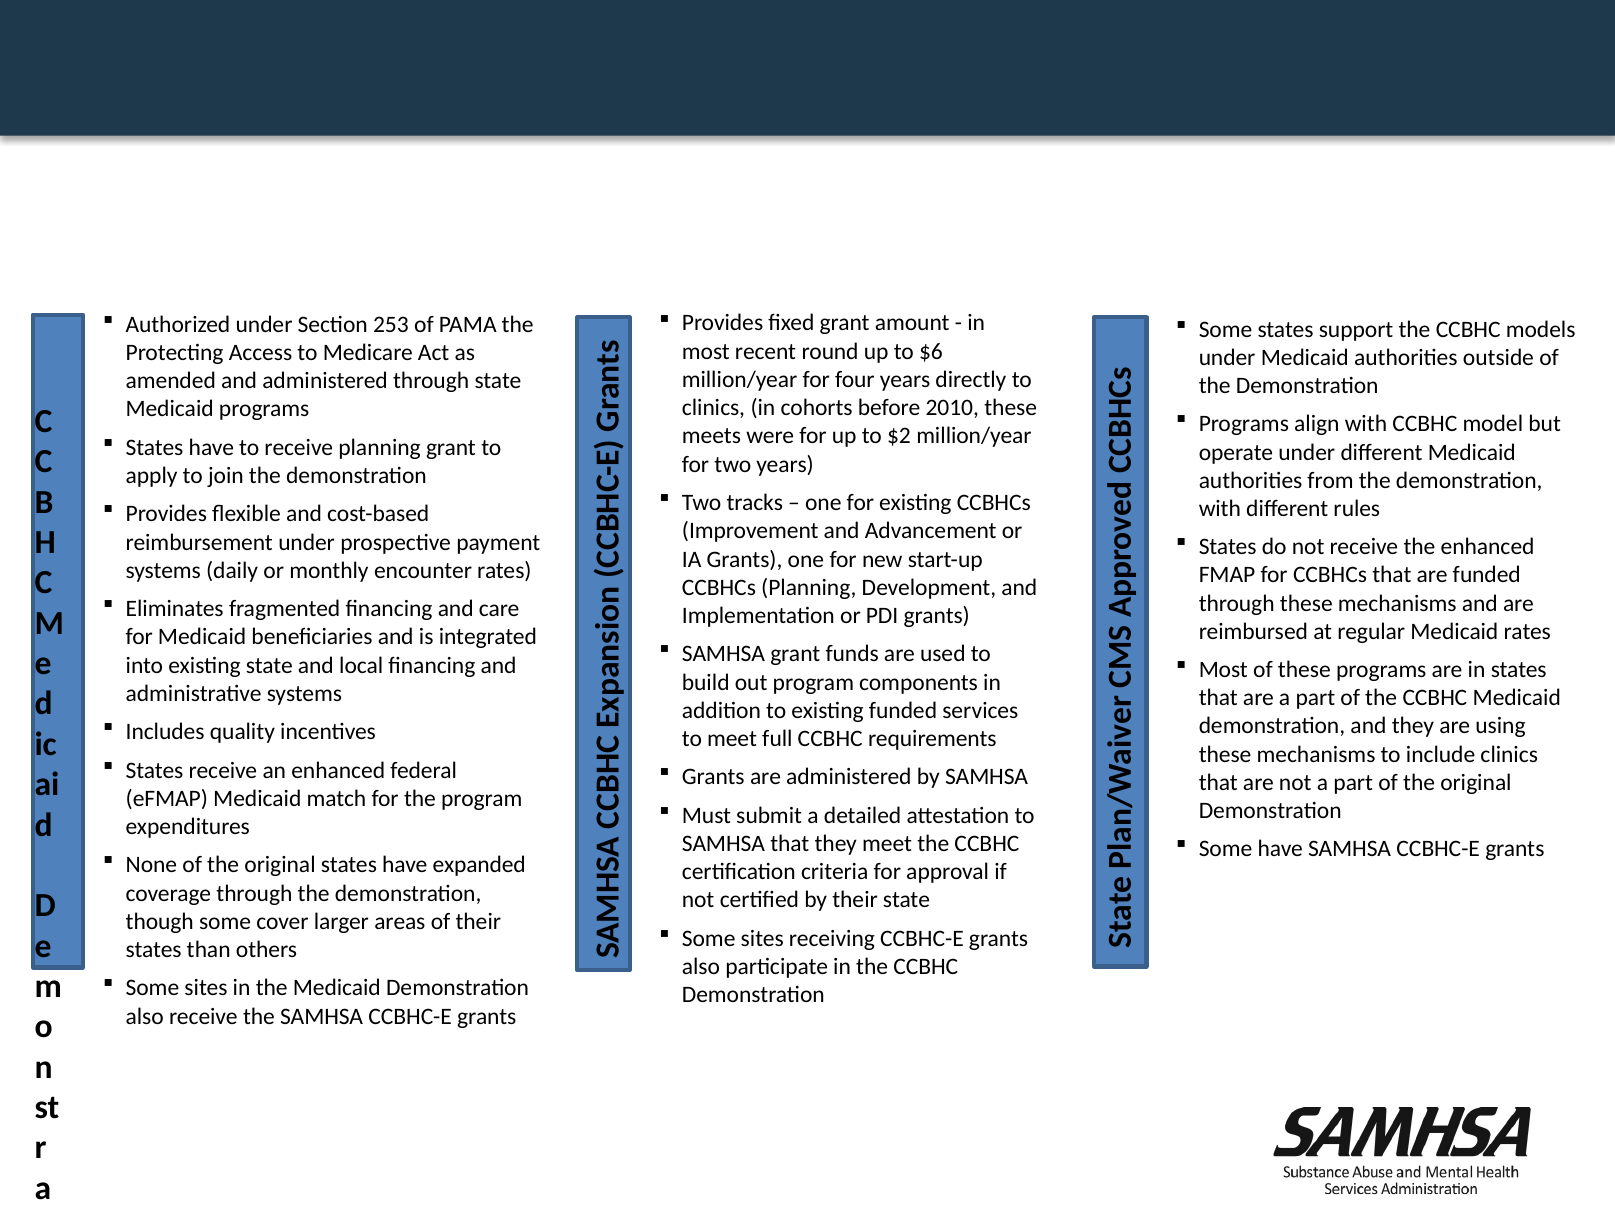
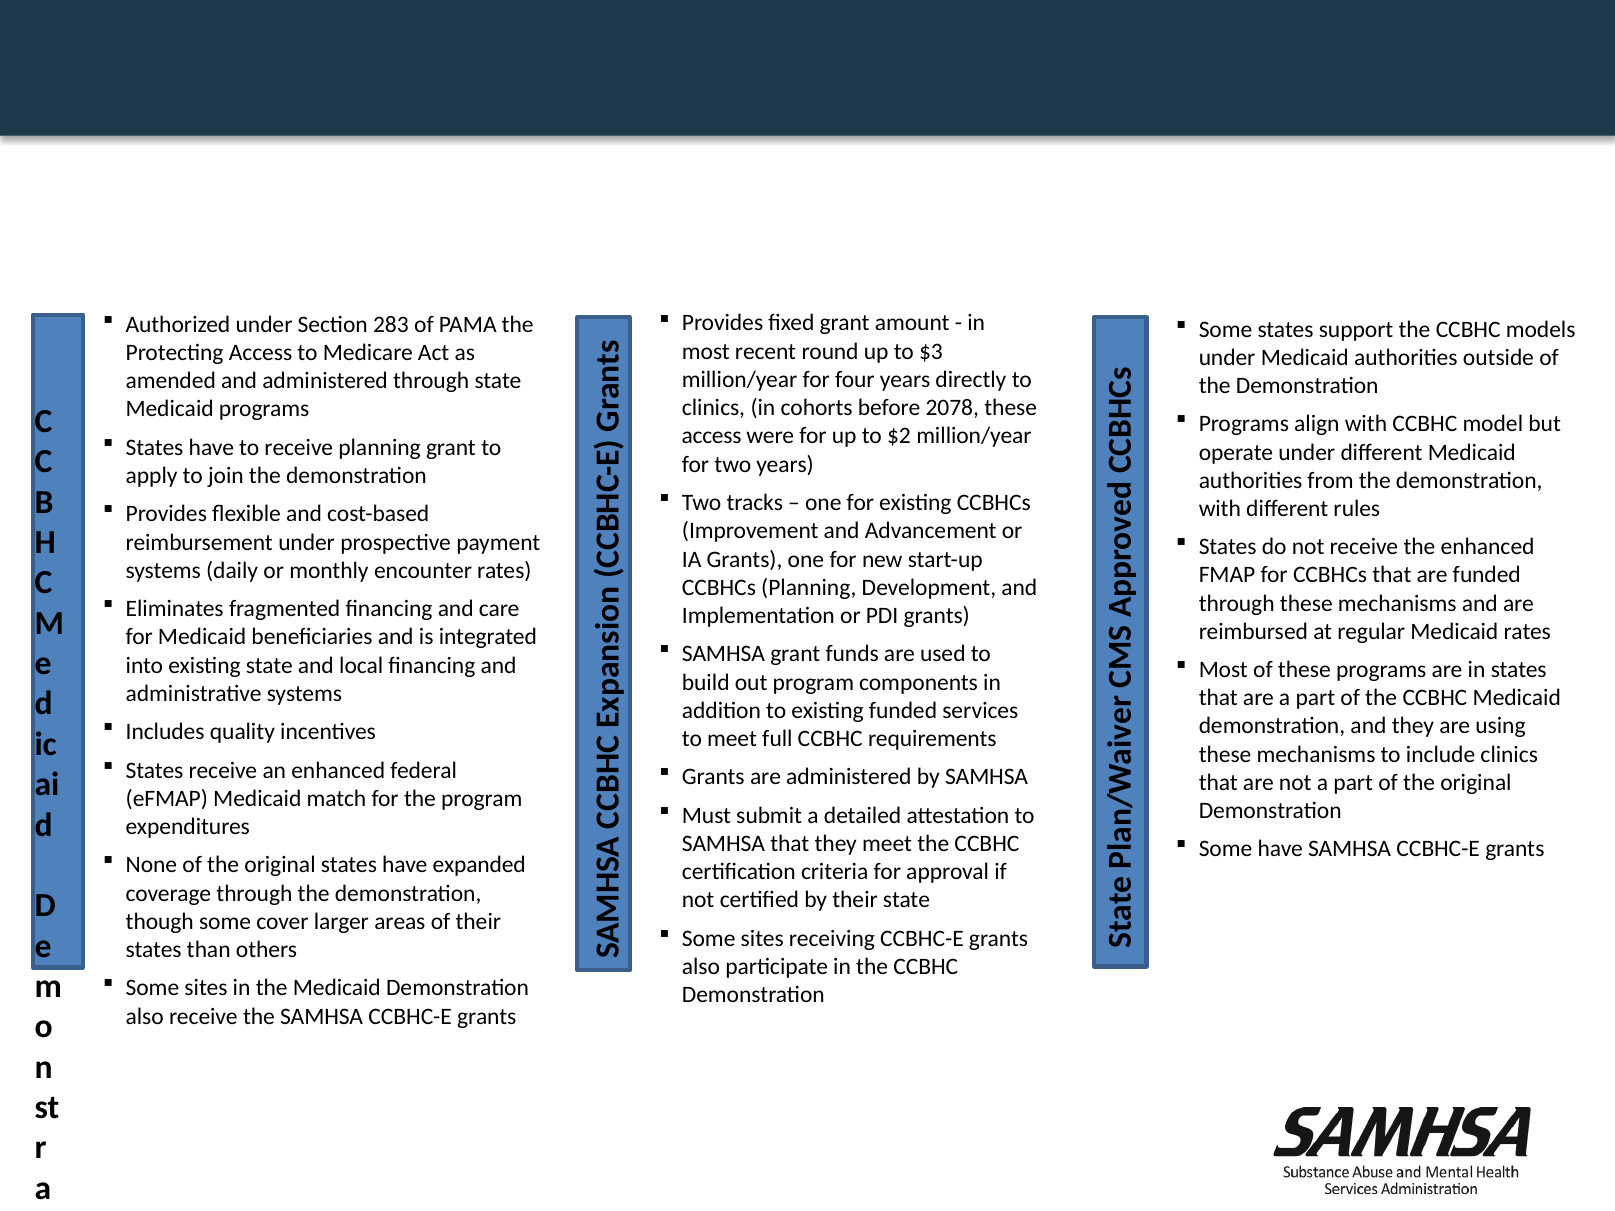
253: 253 -> 283 (391, 324)
$6: $6 -> $3 (931, 351)
2010: 2010 -> 2078 (952, 408)
meets: meets -> access (712, 436)
